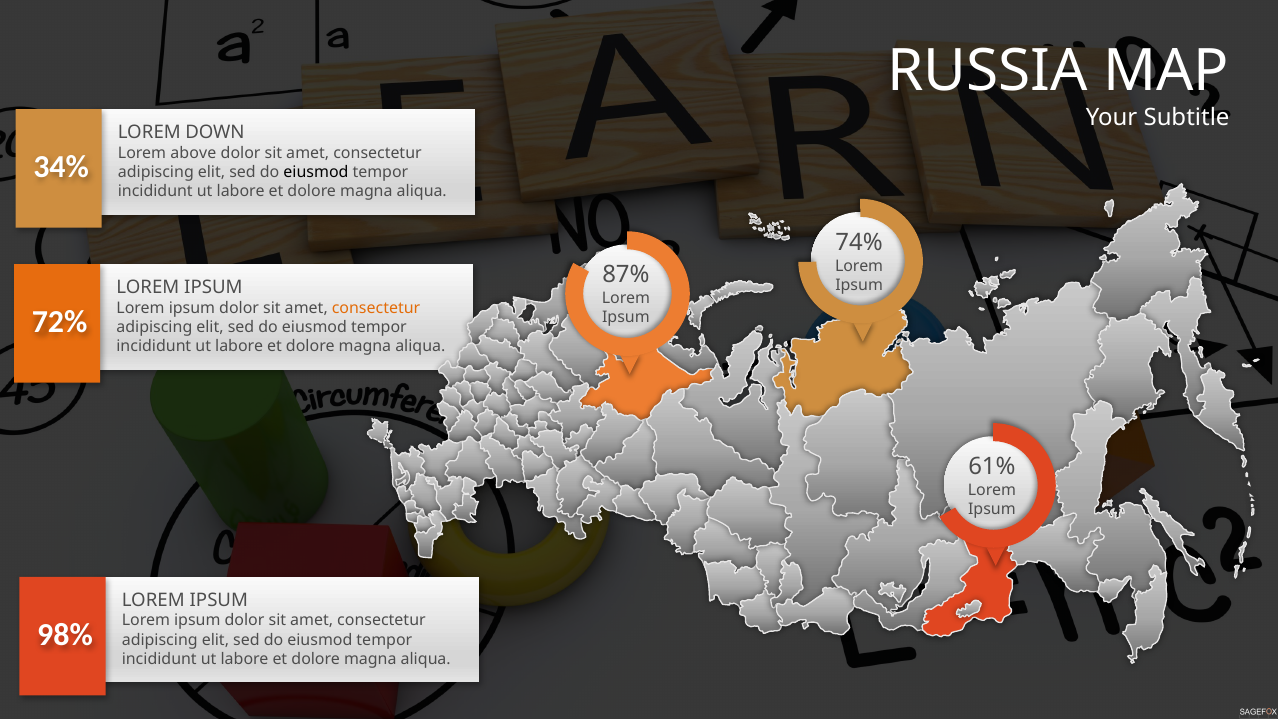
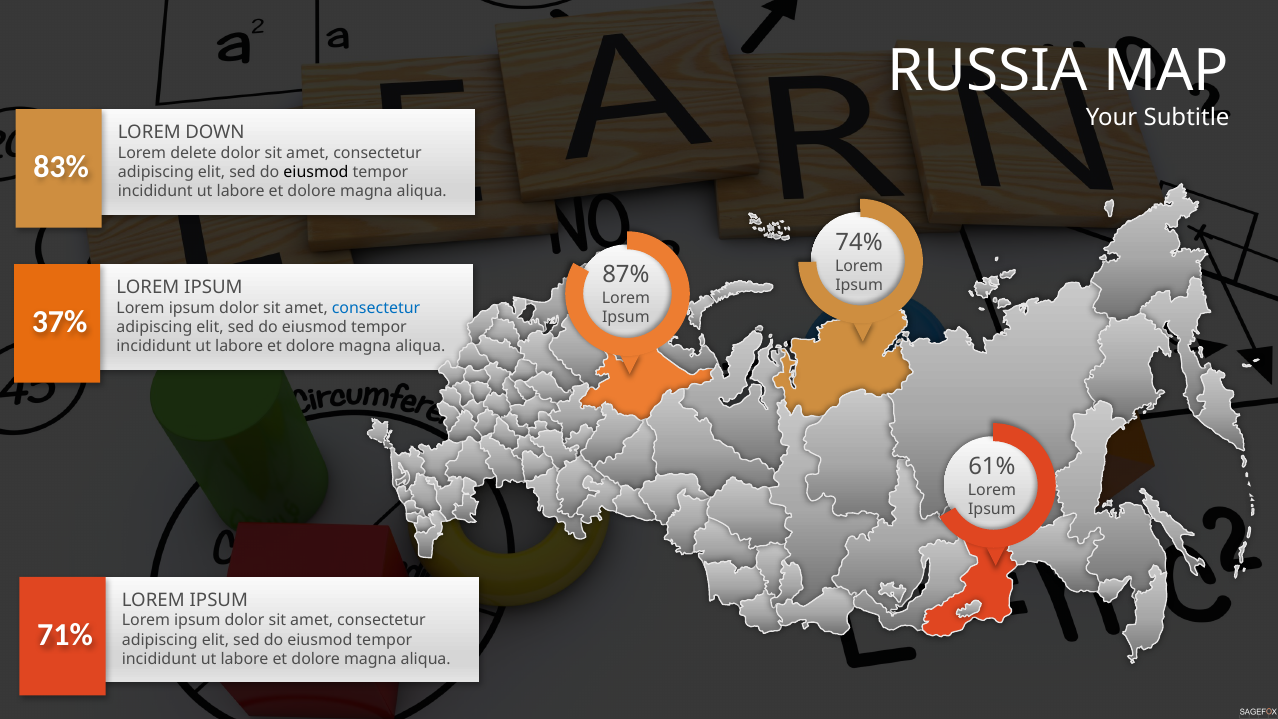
above: above -> delete (193, 153)
34%: 34% -> 83% (61, 167)
consectetur colour: orange -> blue (376, 308)
72%: 72% -> 37% (60, 322)
98%: 98% -> 71% (65, 635)
